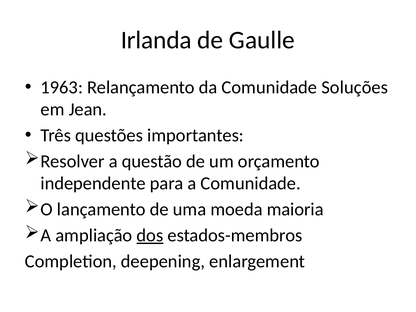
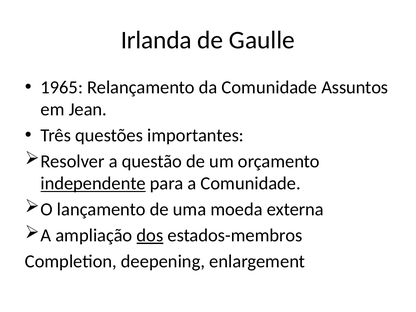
1963: 1963 -> 1965 (62, 87)
Soluções: Soluções -> Assuntos (355, 87)
independente underline: none -> present (93, 184)
maioria: maioria -> externa (295, 209)
